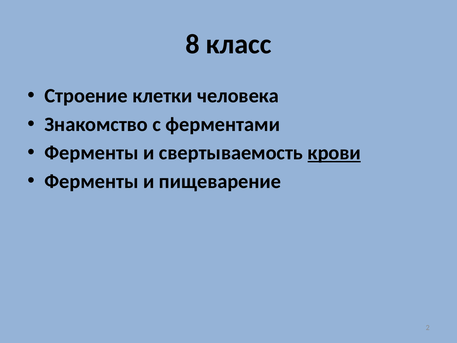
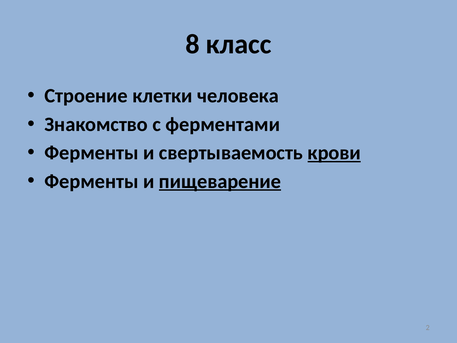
пищеварение underline: none -> present (220, 181)
